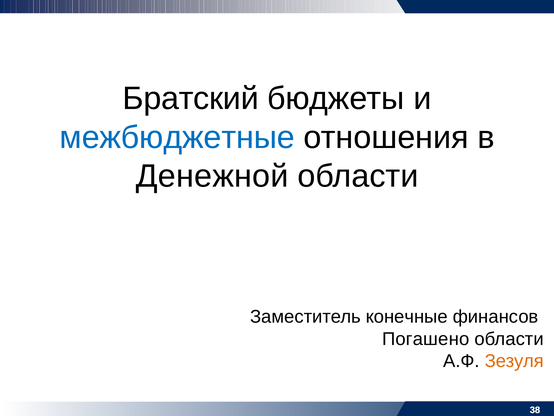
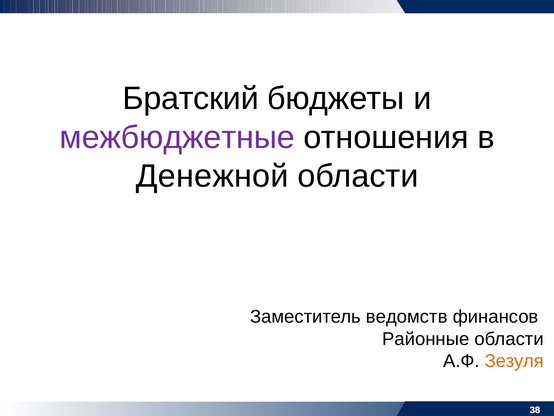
межбюджетные colour: blue -> purple (177, 137)
конечные: конечные -> ведомств (407, 316)
Погашено: Погашено -> Районные (426, 339)
